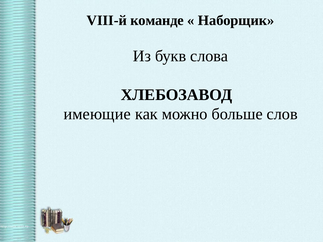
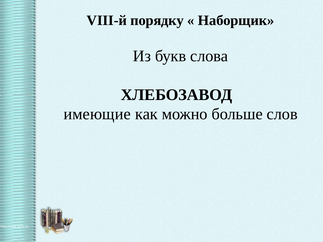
команде: команде -> порядку (157, 20)
